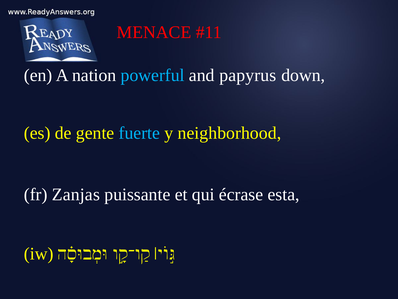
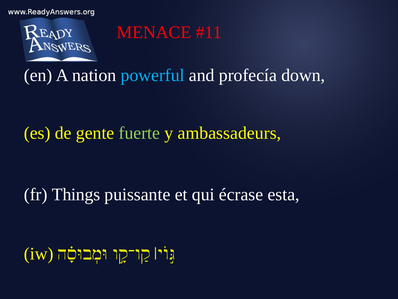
papyrus: papyrus -> profecía (248, 75)
fuerte colour: light blue -> light green (139, 133)
neighborhood: neighborhood -> ambassadeurs (229, 133)
Zanjas: Zanjas -> Things (76, 194)
